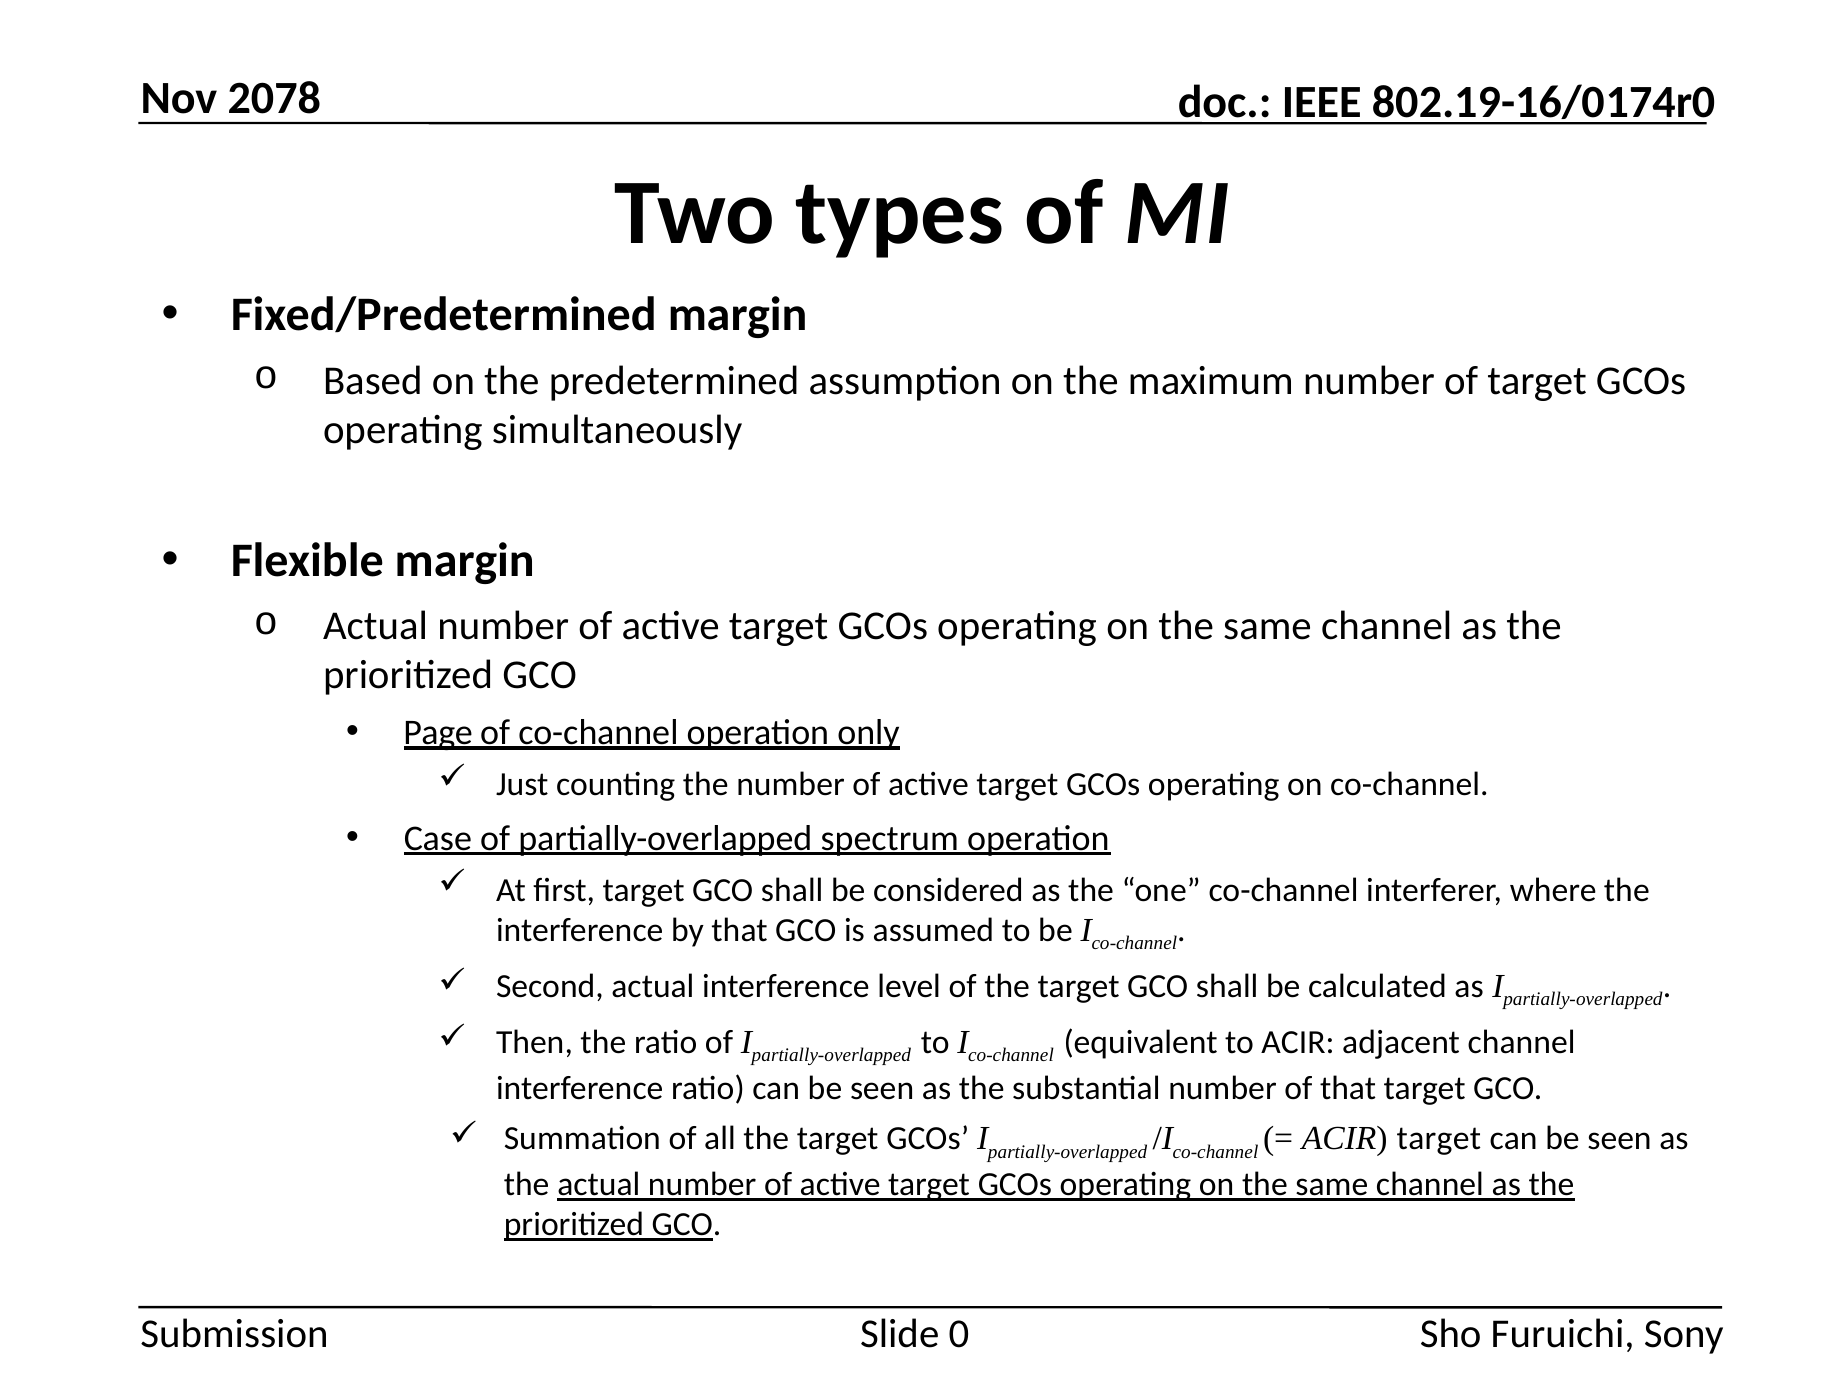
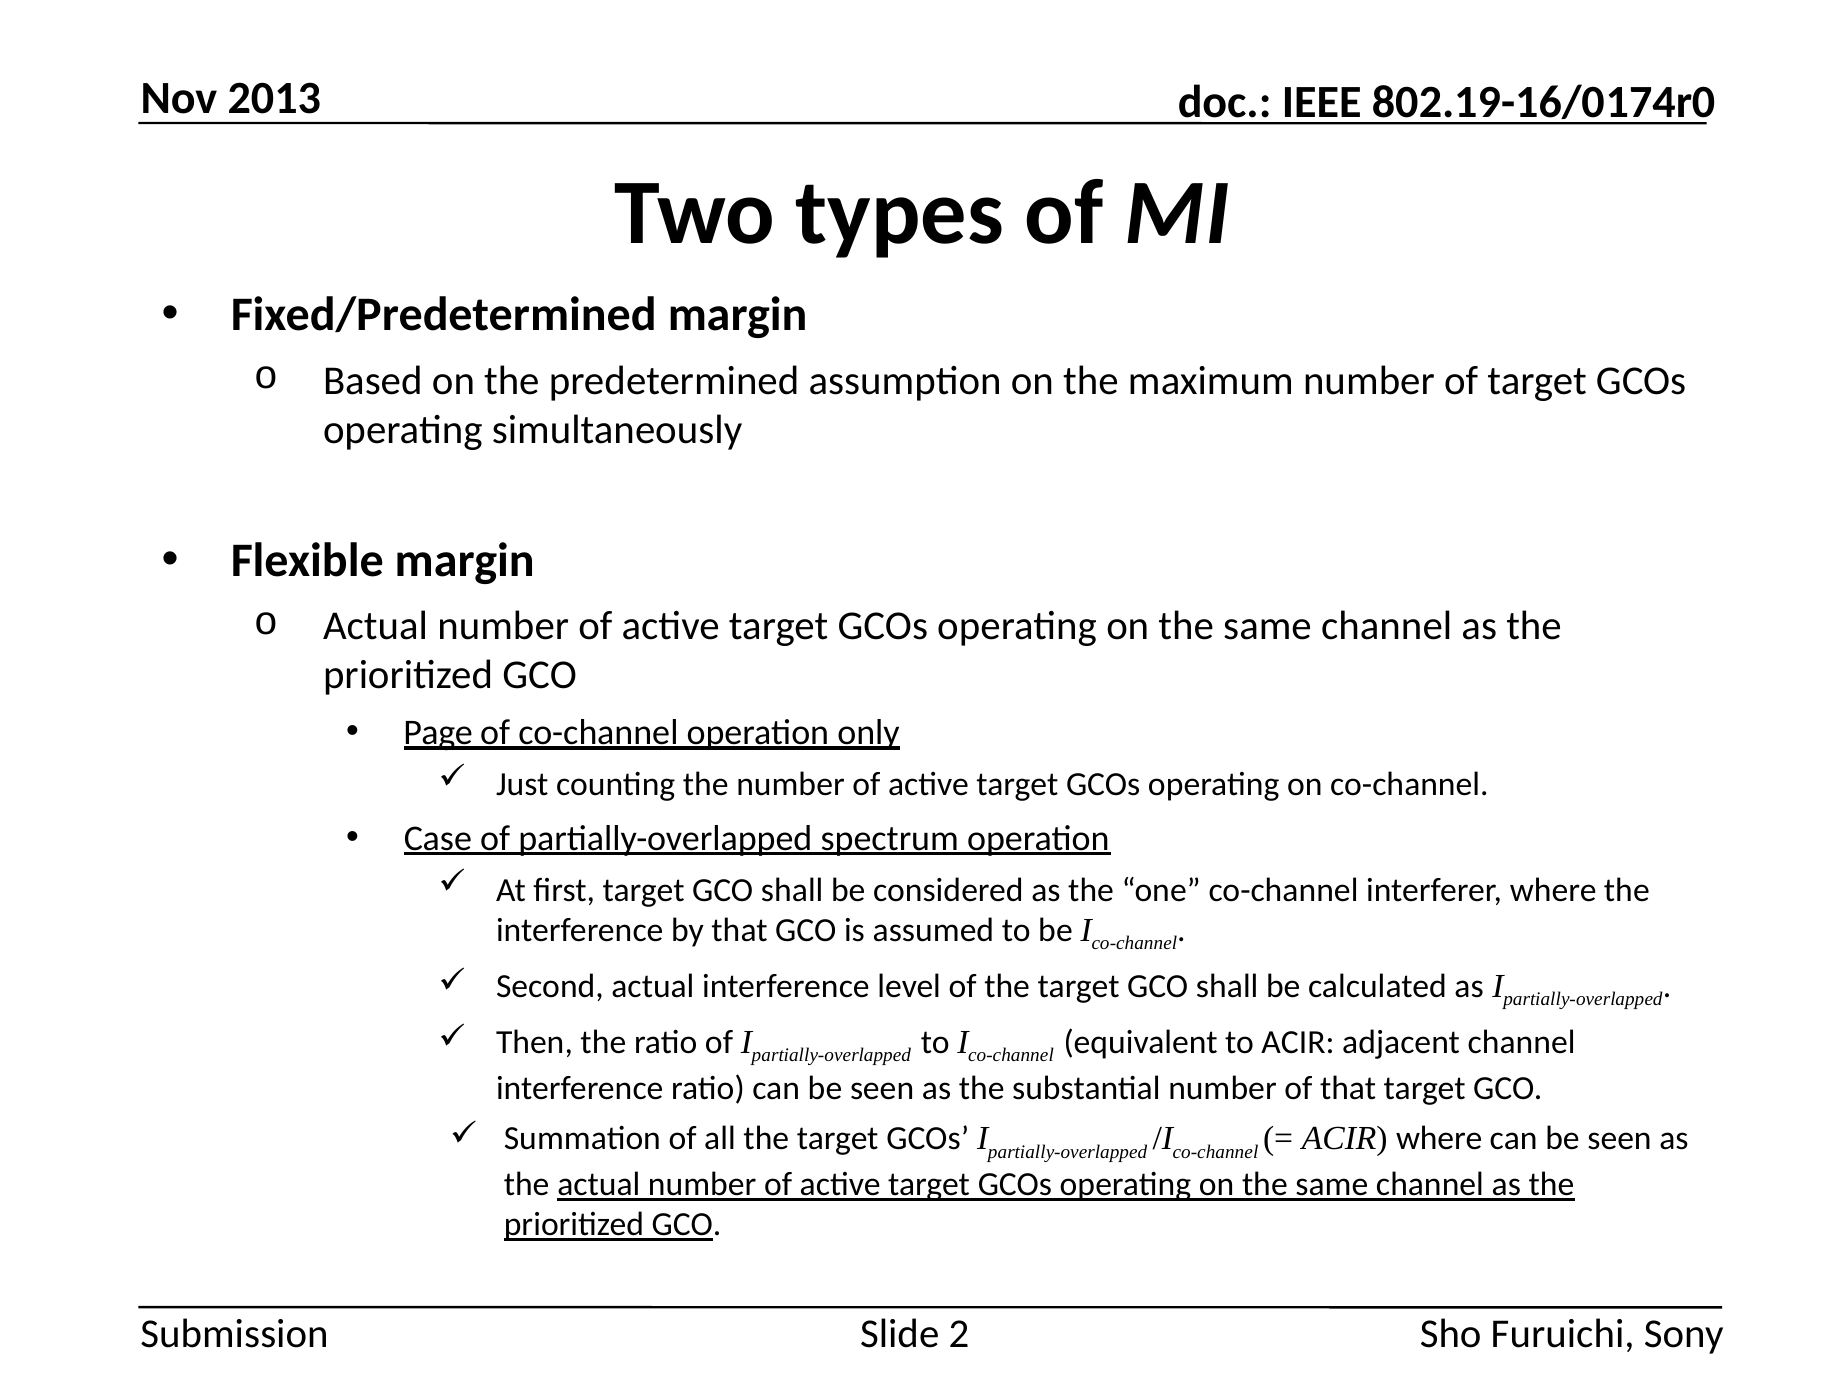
2078: 2078 -> 2013 (274, 98)
ACIR target: target -> where (1439, 1139)
0: 0 -> 2 (959, 1334)
